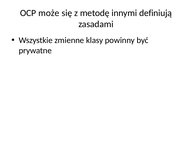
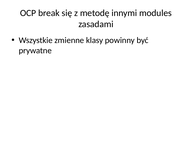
może: może -> break (49, 13)
definiują: definiują -> modules (155, 13)
